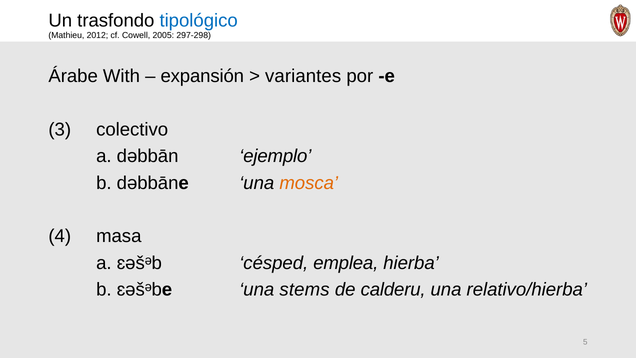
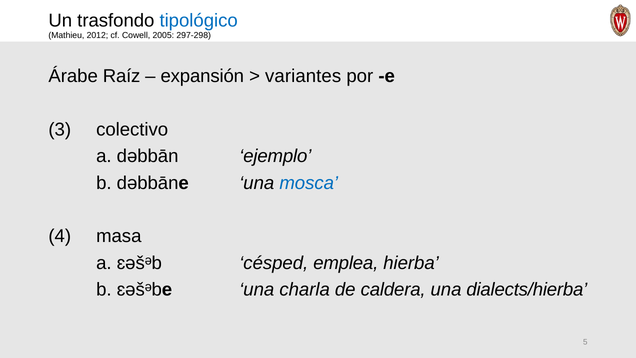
With: With -> Raíz (122, 76)
mosca colour: orange -> blue (309, 183)
stems: stems -> charla (305, 290)
calderu: calderu -> caldera (393, 290)
relativo/hierba: relativo/hierba -> dialects/hierba (527, 290)
